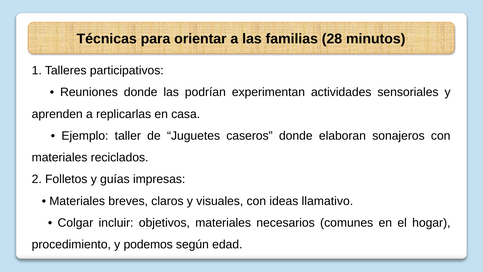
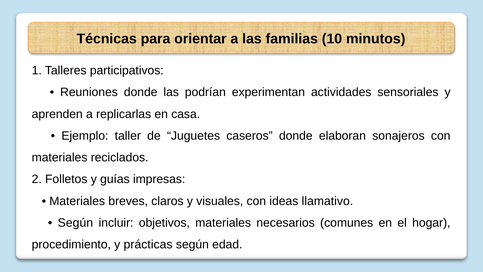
28: 28 -> 10 (332, 39)
Colgar: Colgar -> Según (75, 223)
podemos: podemos -> prácticas (148, 244)
